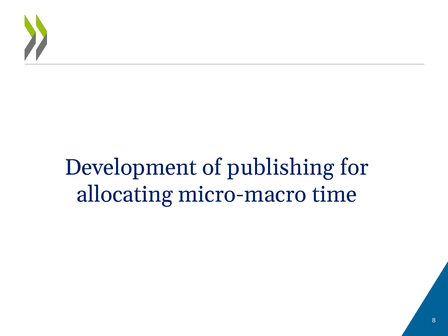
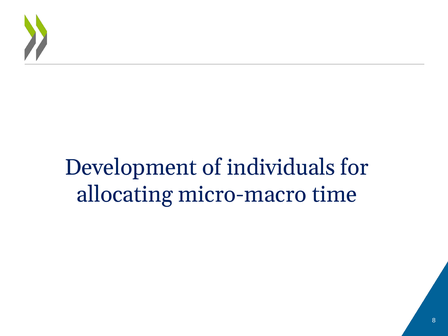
publishing: publishing -> individuals (281, 168)
